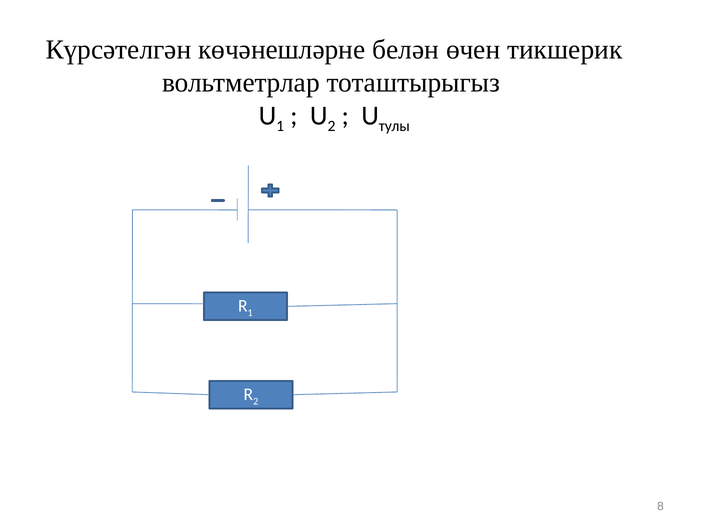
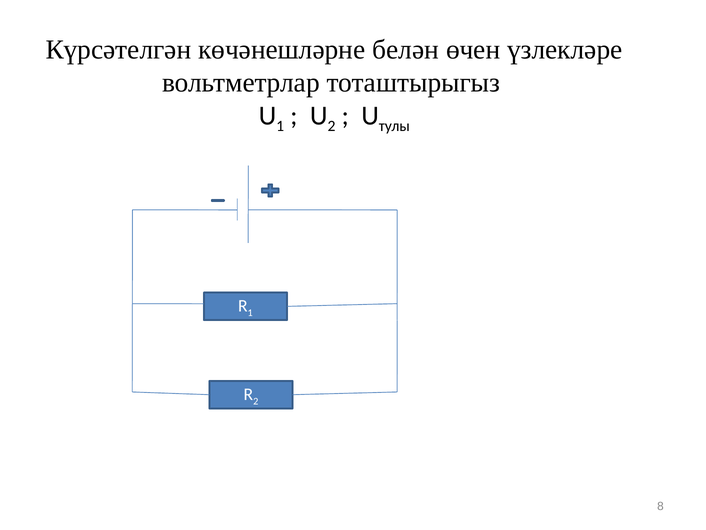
тикшерик: тикшерик -> үзлекләре (565, 49)
